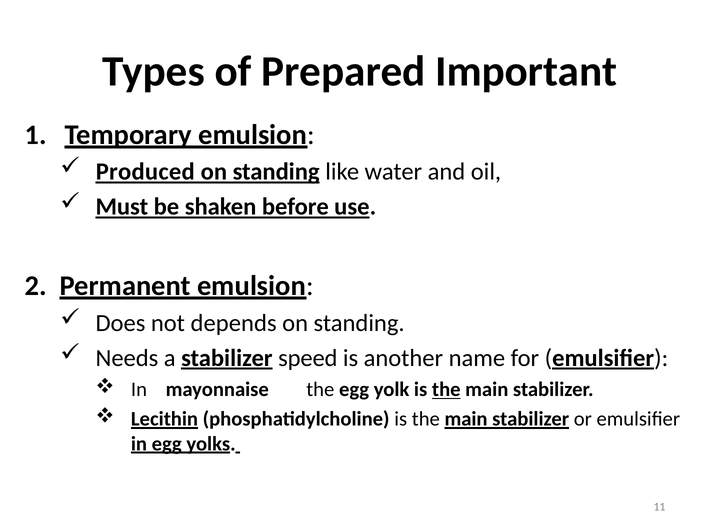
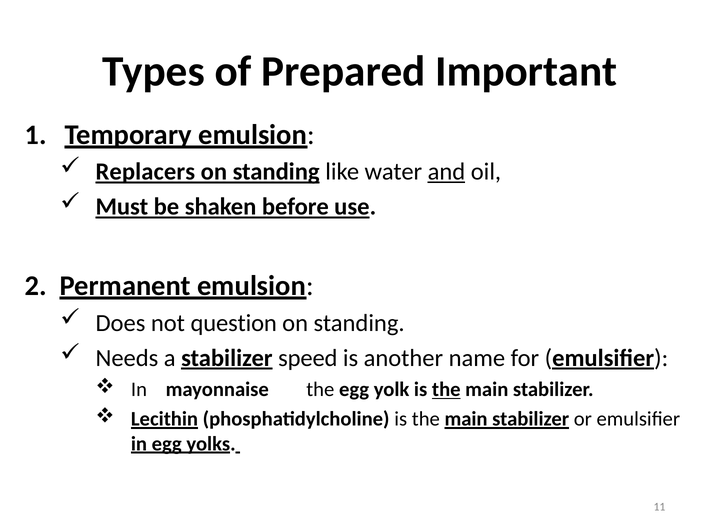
Produced: Produced -> Replacers (145, 172)
and underline: none -> present (446, 172)
depends: depends -> question (234, 323)
